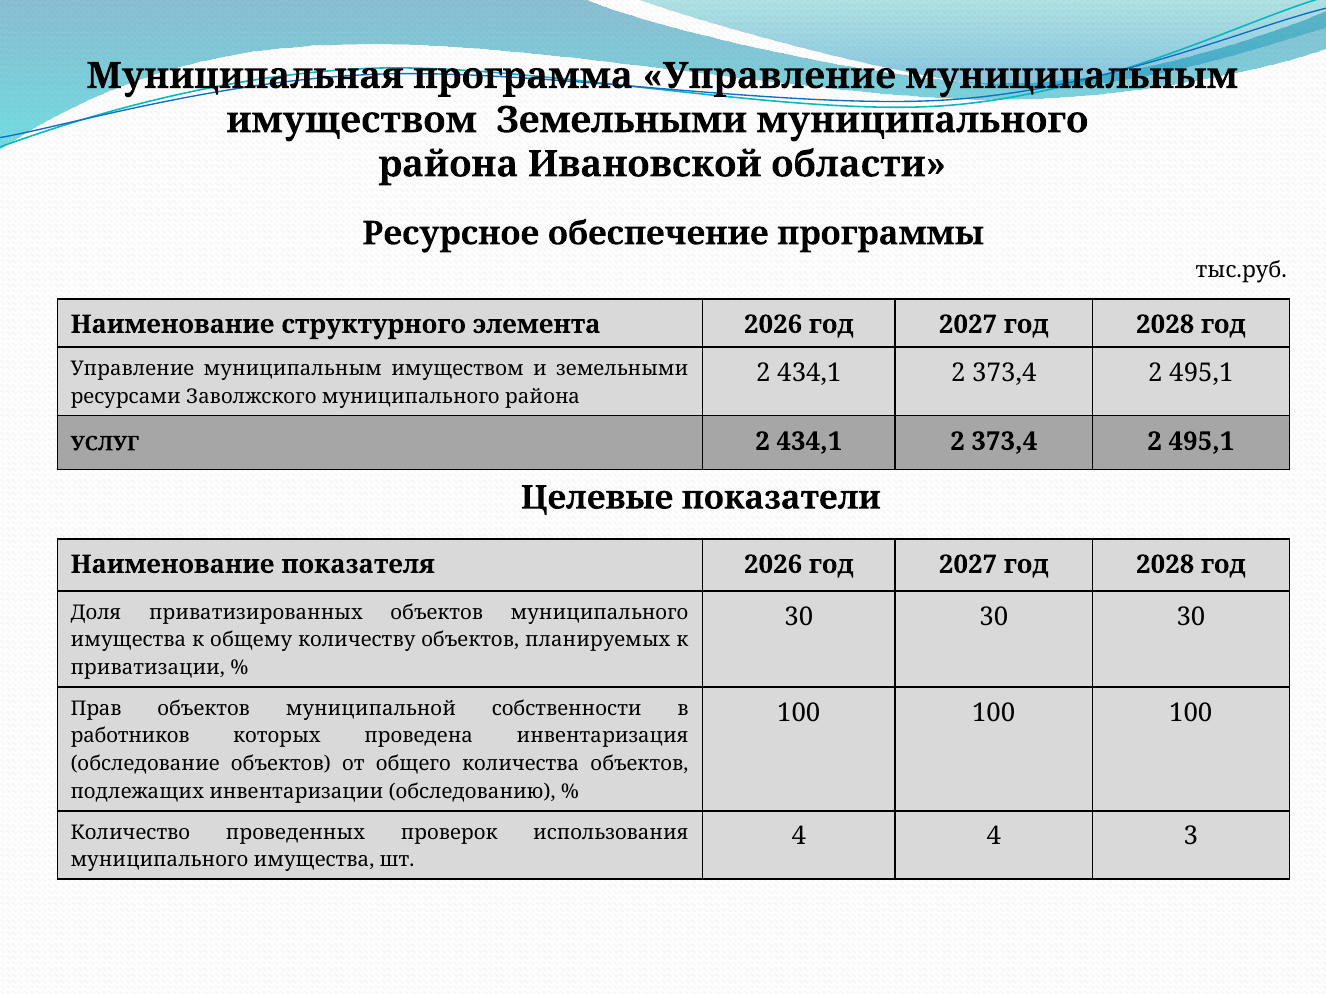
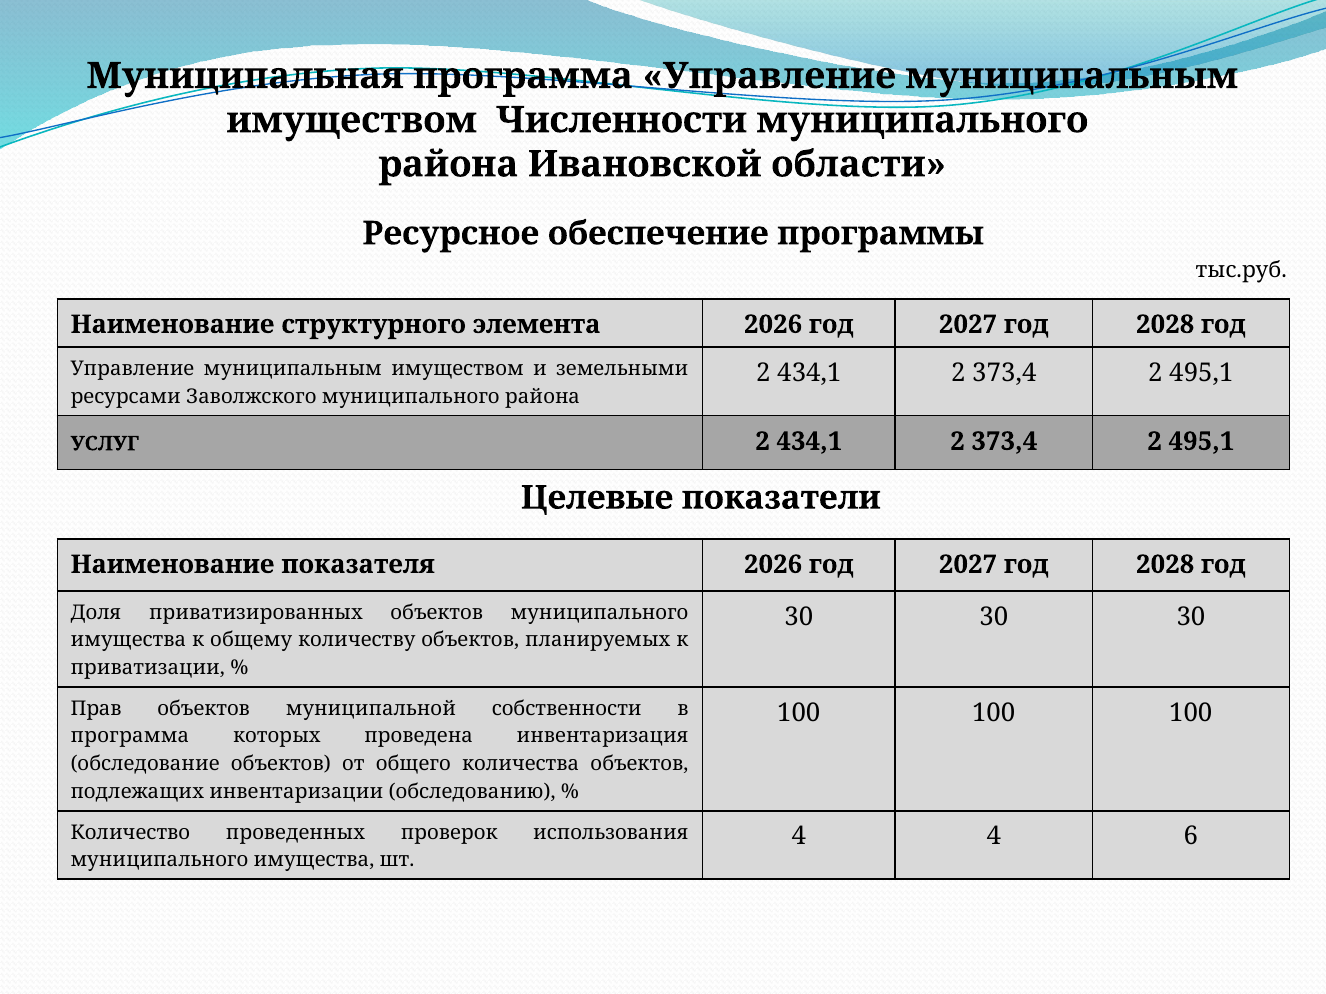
имуществом Земельными: Земельными -> Численности (622, 120)
работников: работников -> программа (130, 737)
3: 3 -> 6 (1191, 837)
